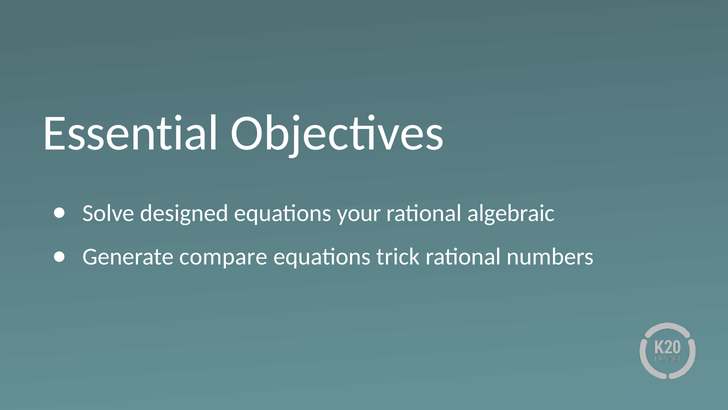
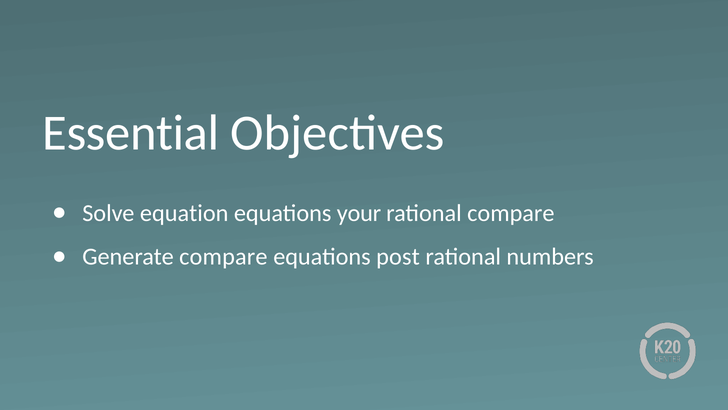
designed: designed -> equation (184, 213)
rational algebraic: algebraic -> compare (511, 213)
trick: trick -> post (398, 257)
